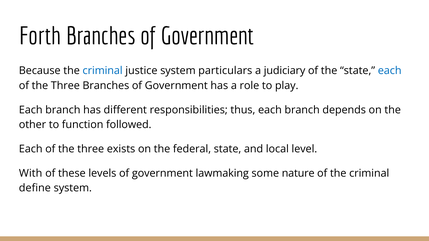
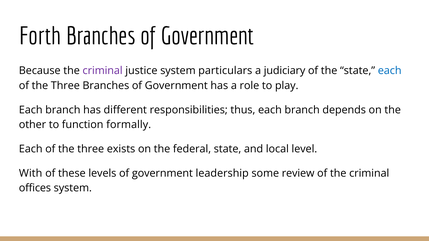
criminal colour: blue -> purple (103, 71)
followed: followed -> formally (129, 125)
lawmaking: lawmaking -> leadership (222, 173)
nature: nature -> review (298, 173)
define: define -> offices (35, 188)
